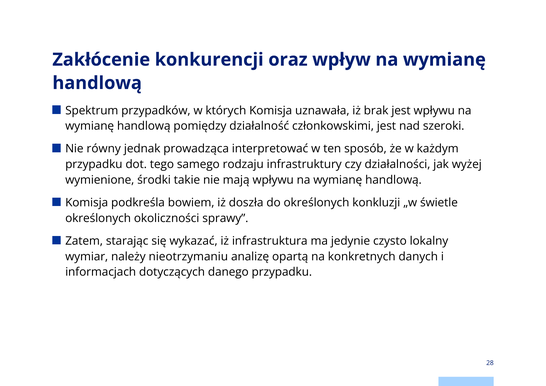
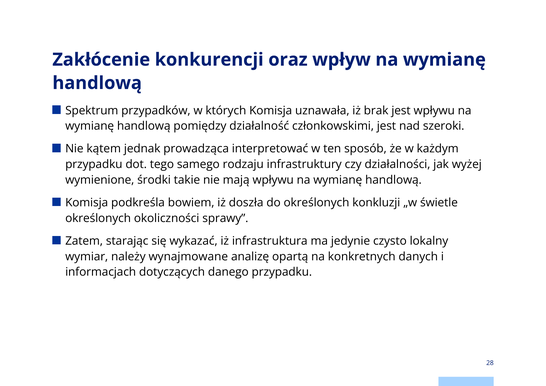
równy: równy -> kątem (104, 149)
nieotrzymaniu: nieotrzymaniu -> wynajmowane (188, 257)
